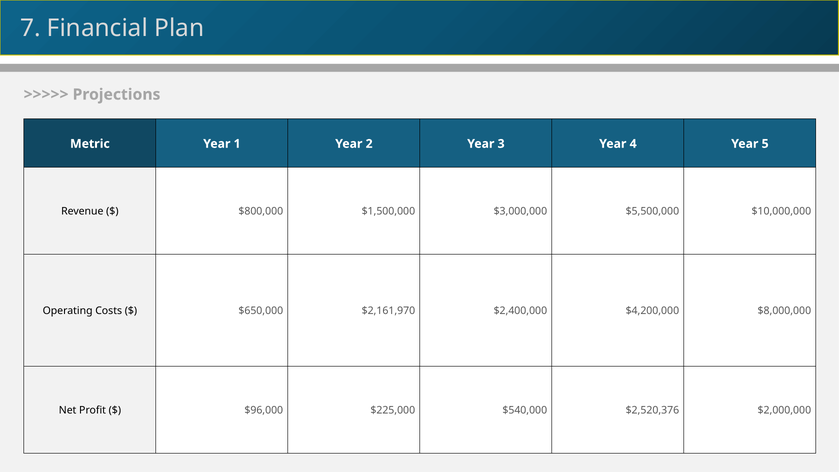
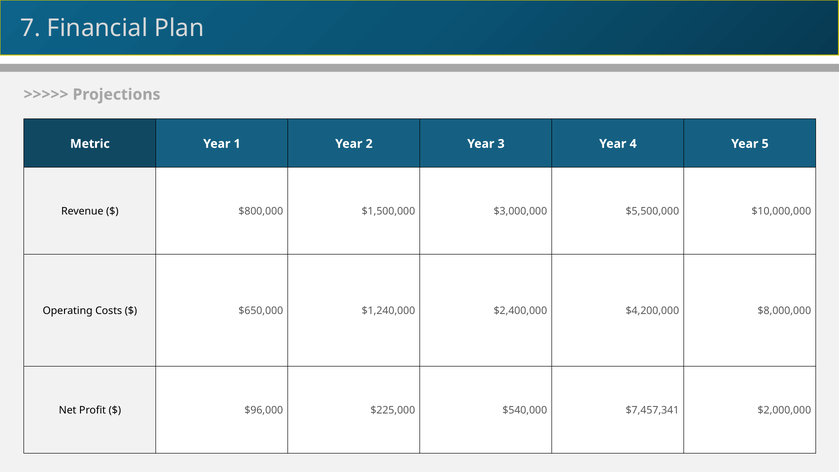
$2,161,970: $2,161,970 -> $1,240,000 (388, 311)
$2,520,376: $2,520,376 -> $7,457,341 (652, 410)
